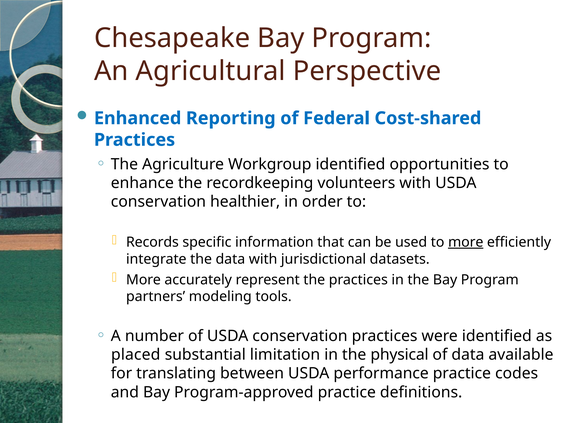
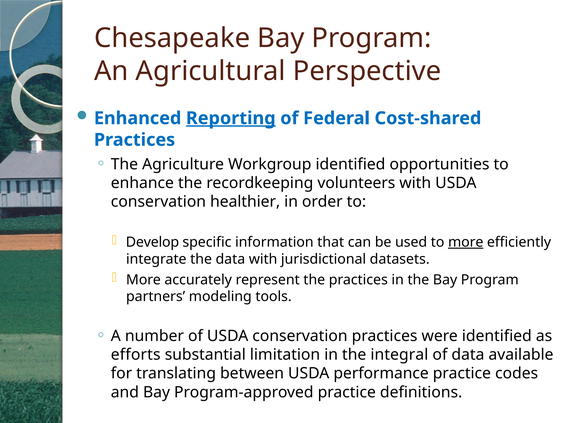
Reporting underline: none -> present (231, 118)
Records: Records -> Develop (152, 242)
placed: placed -> efforts (136, 355)
physical: physical -> integral (399, 355)
